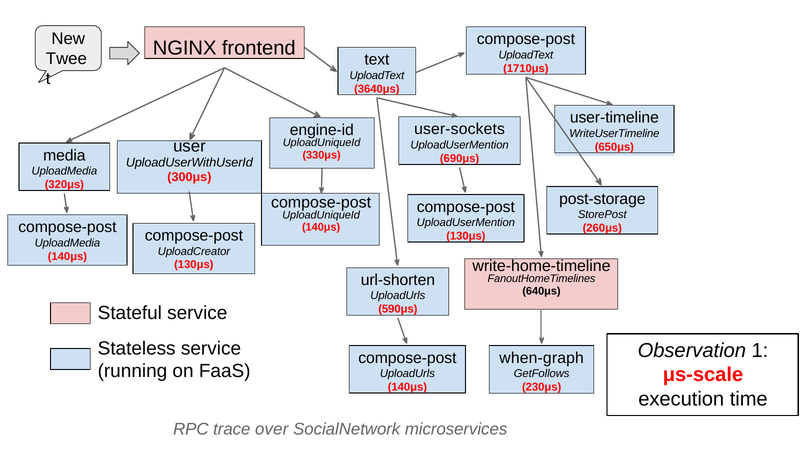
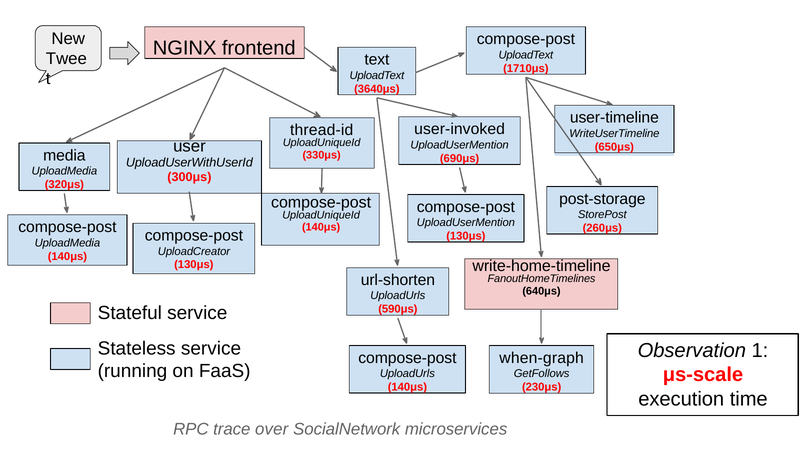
user-sockets: user-sockets -> user-invoked (460, 129)
engine-id: engine-id -> thread-id (322, 130)
